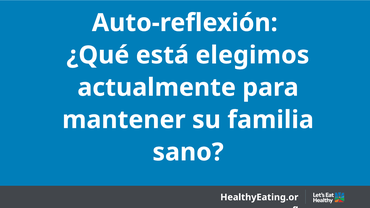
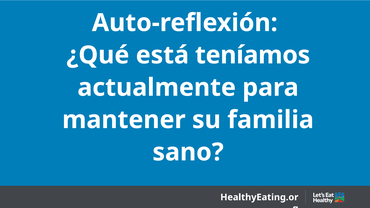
elegimos: elegimos -> teníamos (253, 55)
